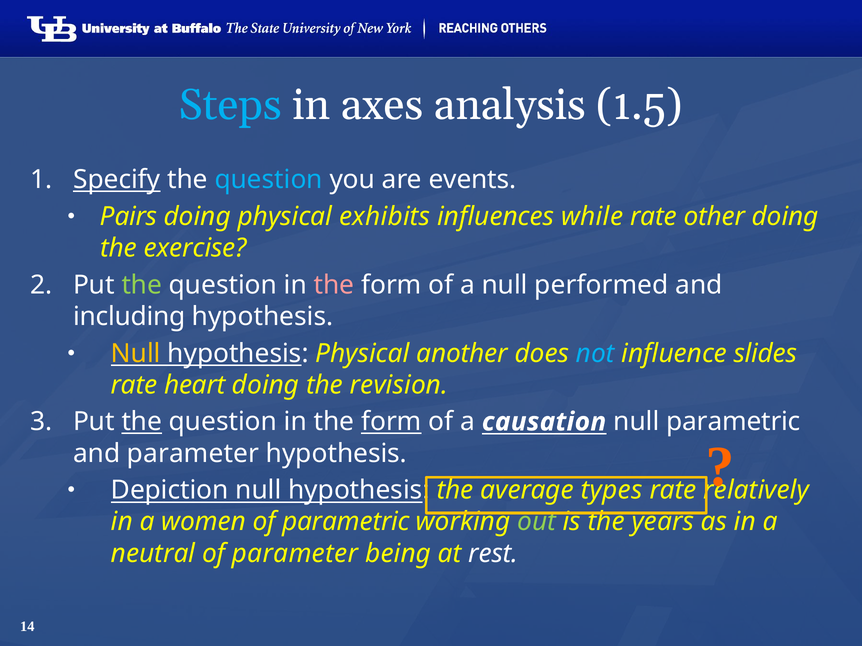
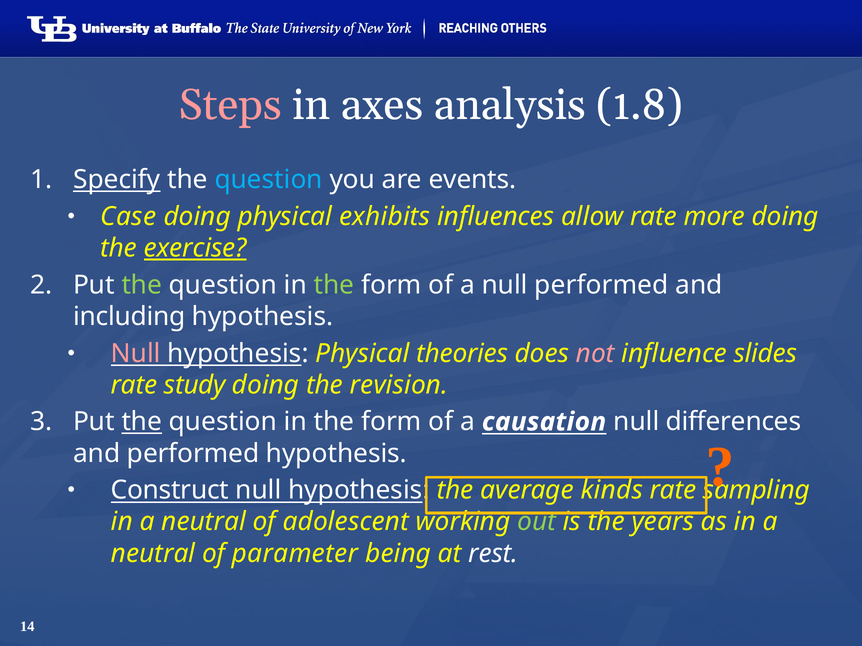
Steps colour: light blue -> pink (230, 105)
1.5: 1.5 -> 1.8 (640, 105)
Pairs: Pairs -> Case (128, 217)
while: while -> allow (592, 217)
other: other -> more (714, 217)
exercise underline: none -> present (195, 248)
the colour: pink -> light green (334, 285)
Null colour: yellow -> pink (136, 354)
another: another -> theories (462, 354)
not colour: light blue -> pink (595, 354)
heart: heart -> study (195, 385)
form underline: present -> none (391, 422)
null parametric: parametric -> differences (733, 422)
and parameter: parameter -> performed (193, 454)
Depiction: Depiction -> Construct (170, 491)
types: types -> kinds (612, 491)
relatively: relatively -> sampling (756, 491)
women: women -> neutral (204, 522)
of parametric: parametric -> adolescent (346, 522)
